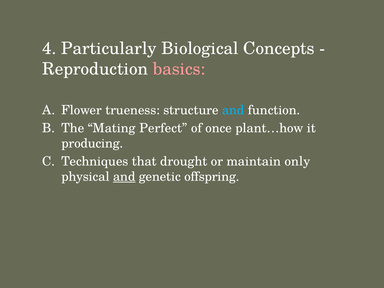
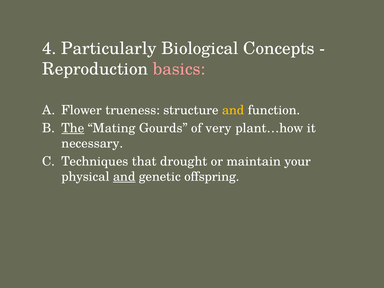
and colour: light blue -> yellow (233, 110)
The underline: none -> present (73, 128)
Perfect: Perfect -> Gourds (163, 128)
once: once -> very (218, 128)
producing: producing -> necessary (92, 143)
only: only -> your (298, 161)
